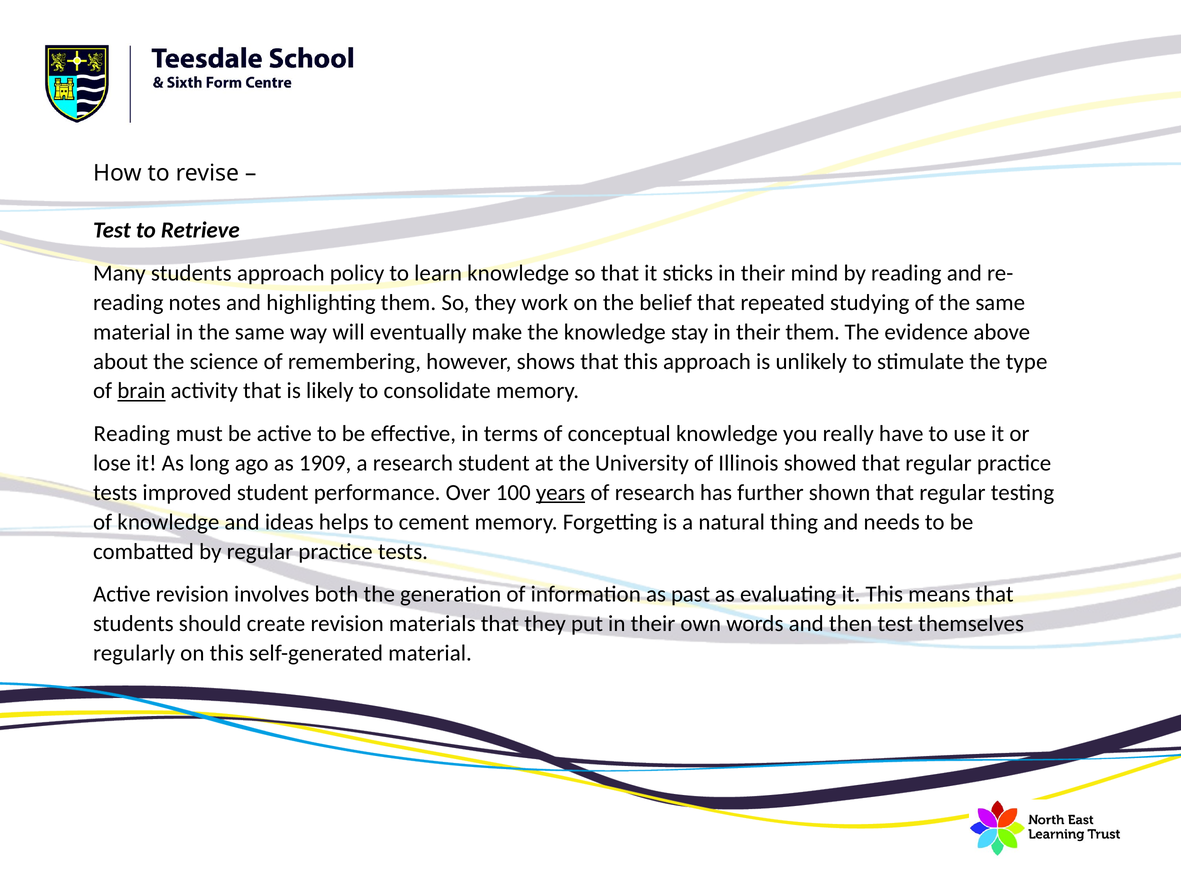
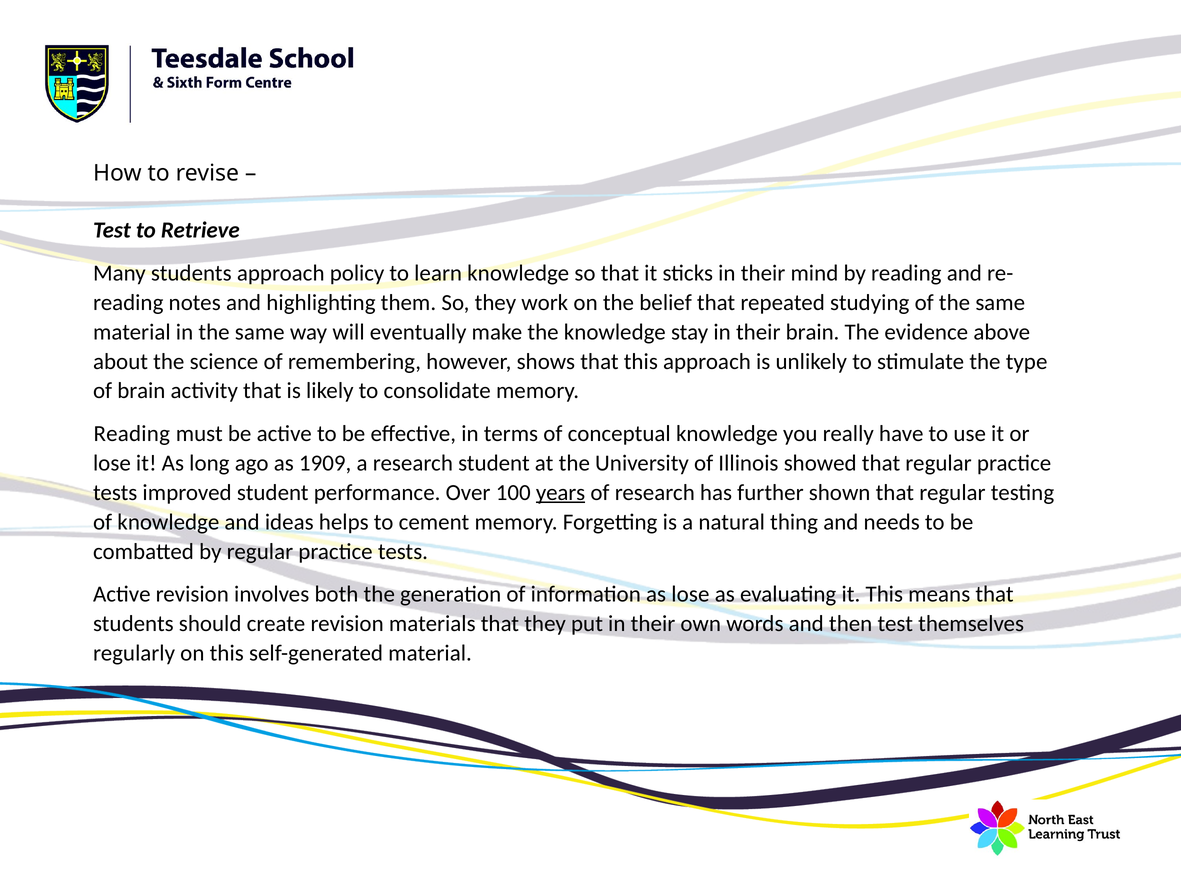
their them: them -> brain (813, 332)
brain underline: present -> none (141, 391)
as past: past -> lose (690, 594)
